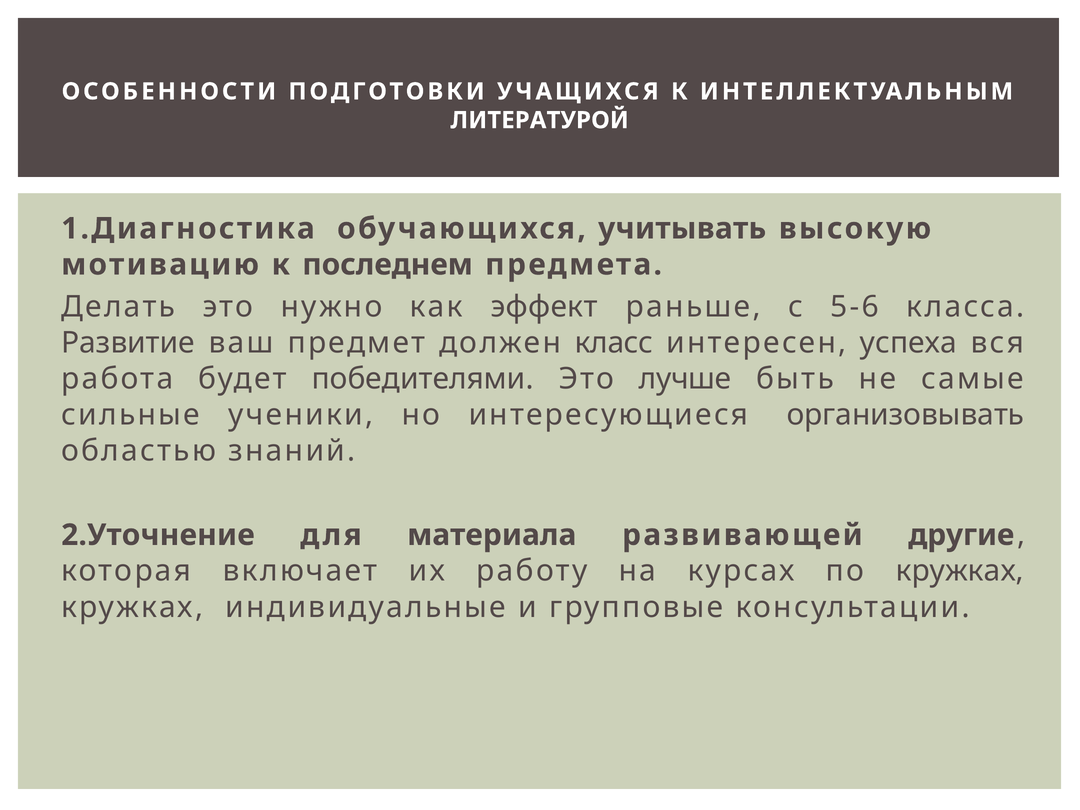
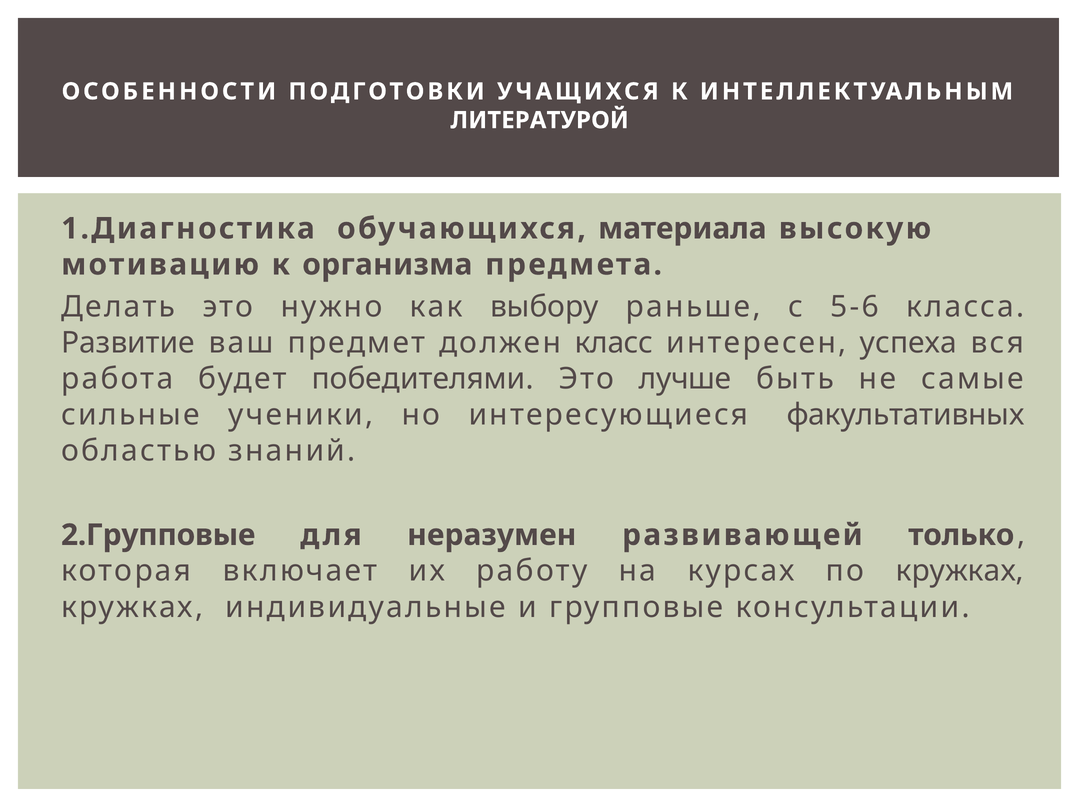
учитывать: учитывать -> материала (682, 229)
последнем: последнем -> организма (387, 265)
эффект: эффект -> выбору (544, 307)
организовывать: организовывать -> факультативных (905, 415)
2.Уточнение: 2.Уточнение -> 2.Групповые (158, 535)
материала: материала -> неразумен (492, 535)
другие: другие -> только (961, 535)
